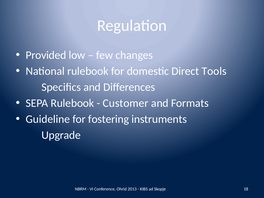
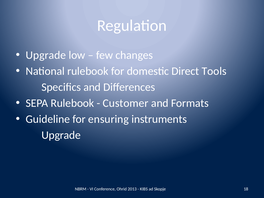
Provided: Provided -> Upgrade (46, 55)
fostering: fostering -> ensuring (108, 119)
